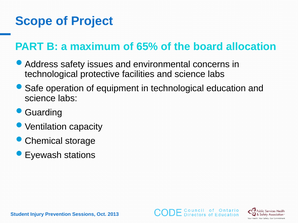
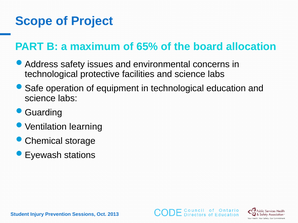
capacity: capacity -> learning (86, 127)
